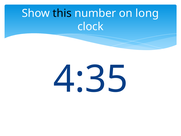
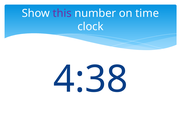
this colour: black -> purple (62, 13)
long: long -> time (147, 13)
4:35: 4:35 -> 4:38 (91, 79)
